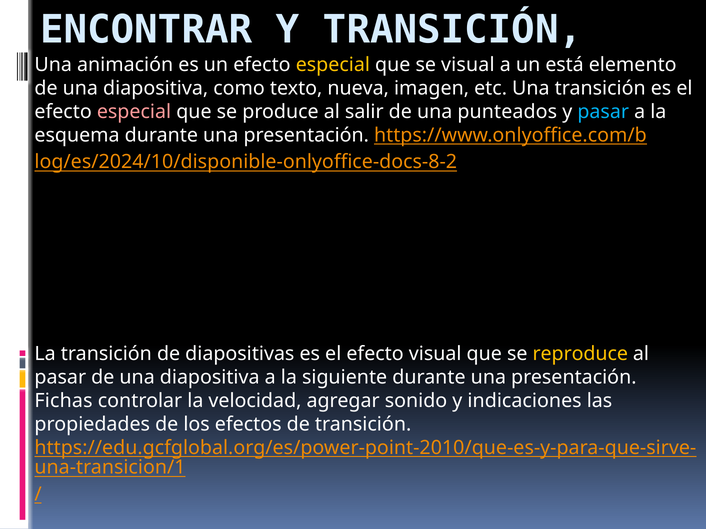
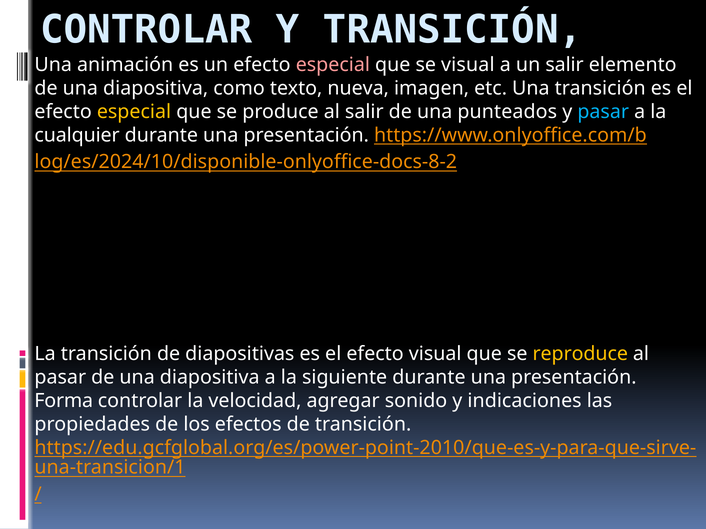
ENCONTRAR: ENCONTRAR -> CONTROLAR (146, 30)
especial colour: yellow -> pink (333, 65)
un está: está -> salir (565, 65)
especial colour: pink -> yellow (134, 112)
esquema: esquema -> cualquier (77, 135)
Fichas: Fichas -> Forma (64, 401)
